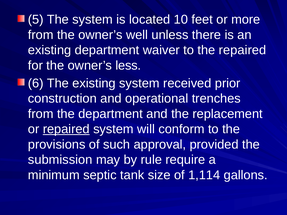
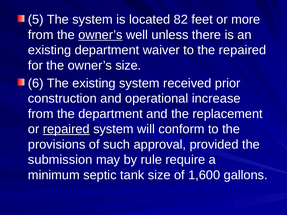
10: 10 -> 82 (181, 20)
owner’s underline: none -> present (100, 35)
owner’s less: less -> size (128, 65)
trenches: trenches -> increase (216, 99)
1,114: 1,114 -> 1,600 (204, 175)
